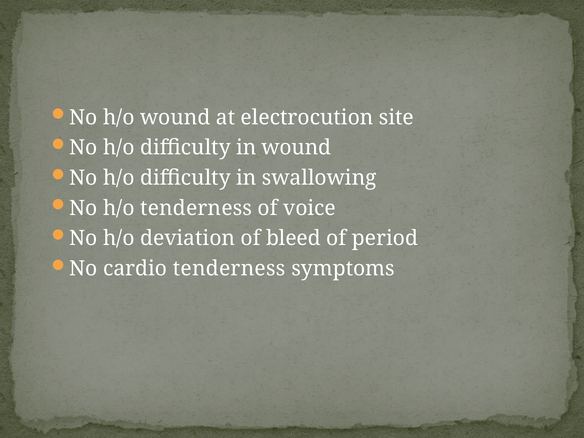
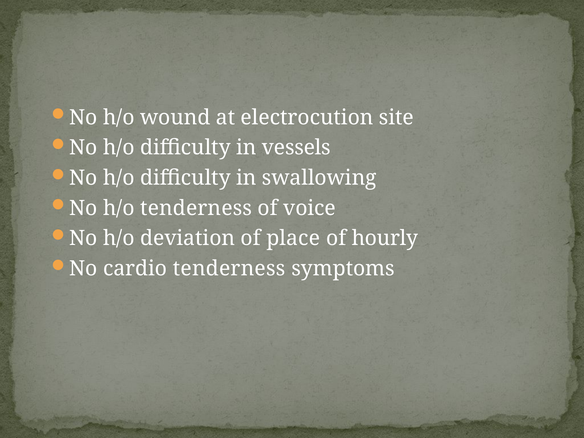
in wound: wound -> vessels (296, 148)
bleed: bleed -> place (293, 238)
period: period -> hourly (385, 238)
